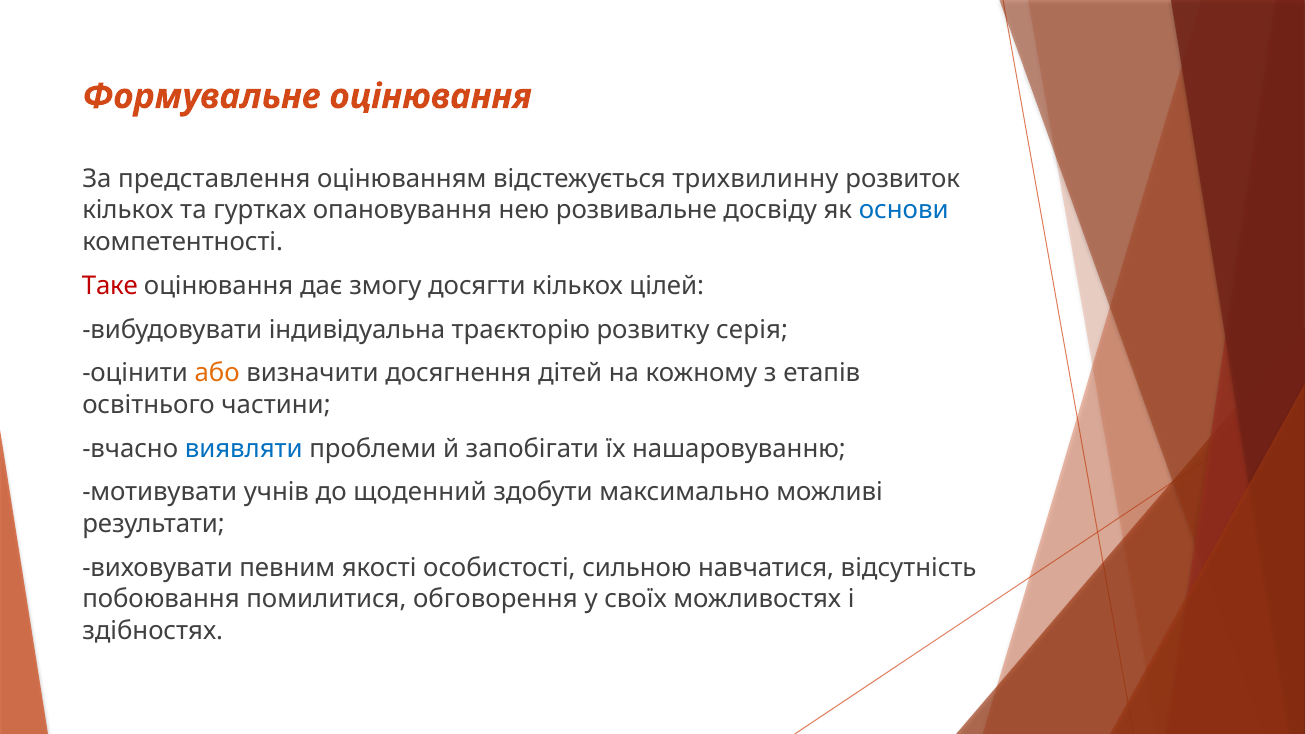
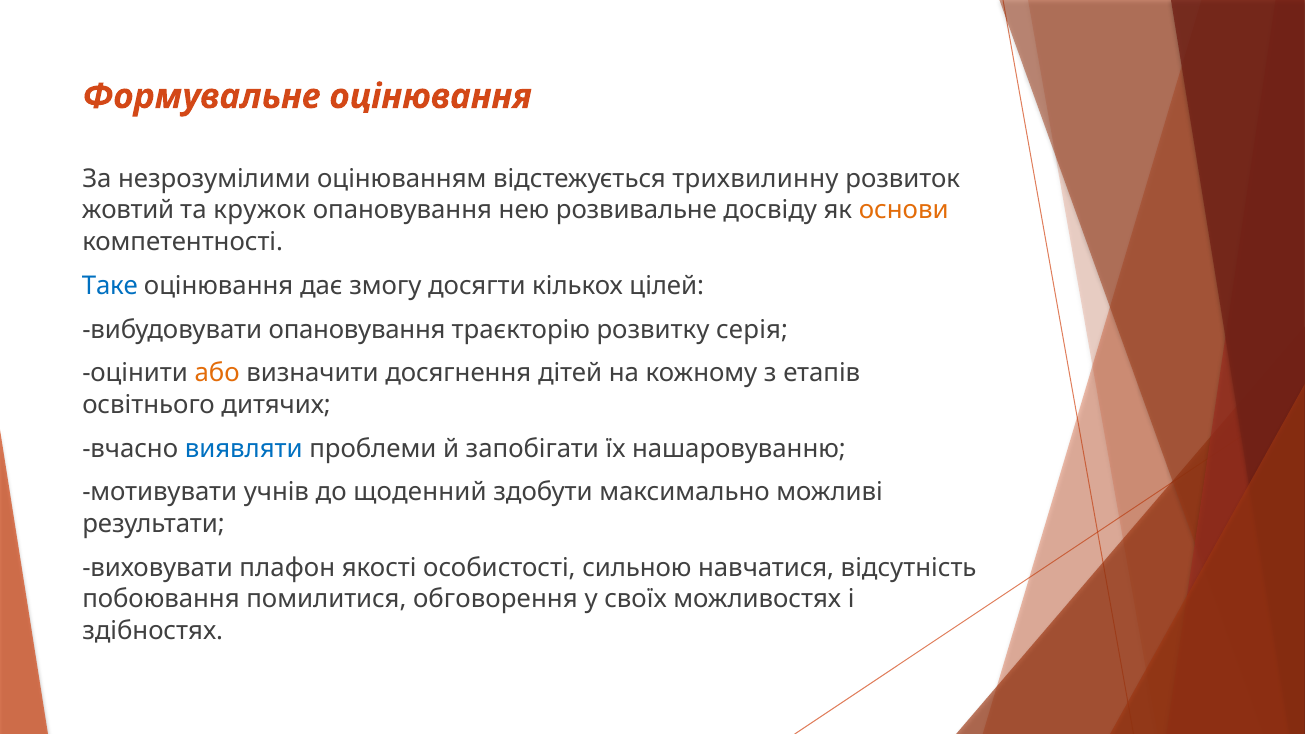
представлення: представлення -> незрозумілими (214, 179)
кількох: кількох -> жовтий (128, 210)
гуртках: гуртках -> кружок (260, 210)
основи colour: blue -> orange (904, 210)
Таке colour: red -> blue (110, 286)
вибудовувати індивідуальна: індивідуальна -> опановування (357, 330)
частини: частини -> дитячих (276, 405)
певним: певним -> плафон (287, 568)
